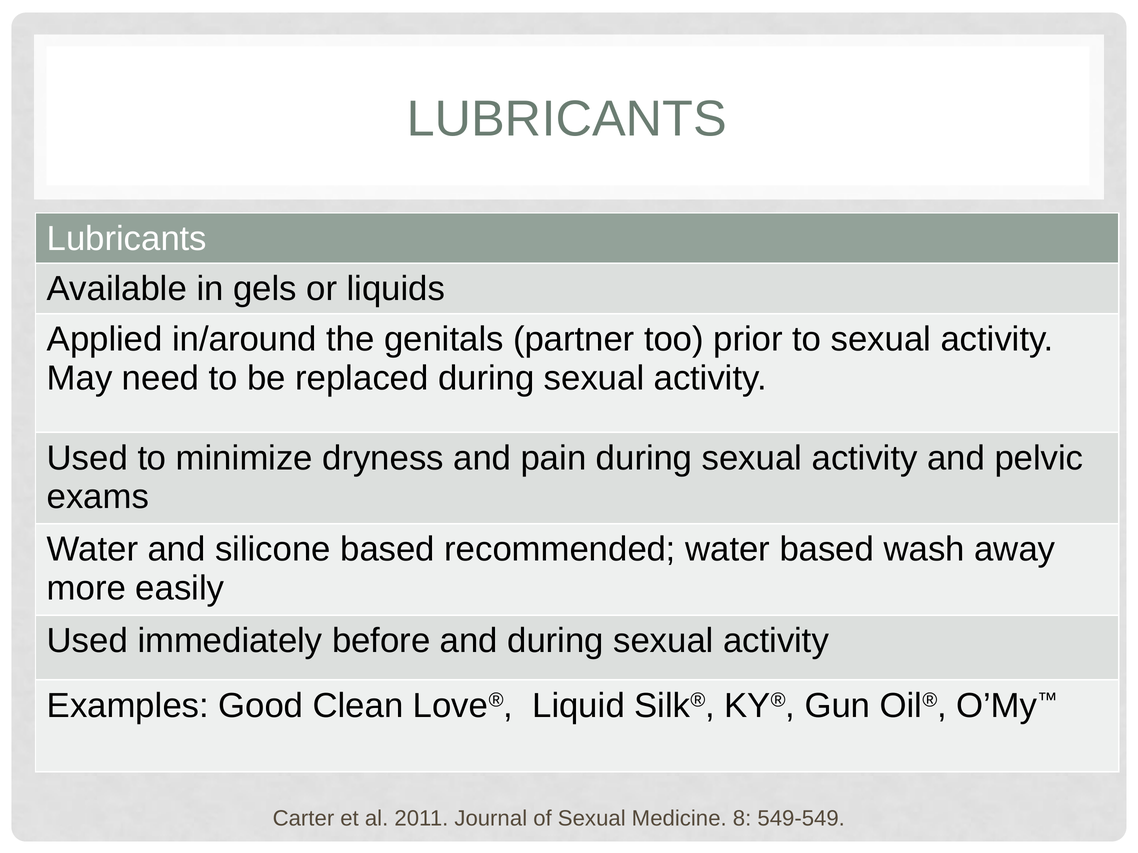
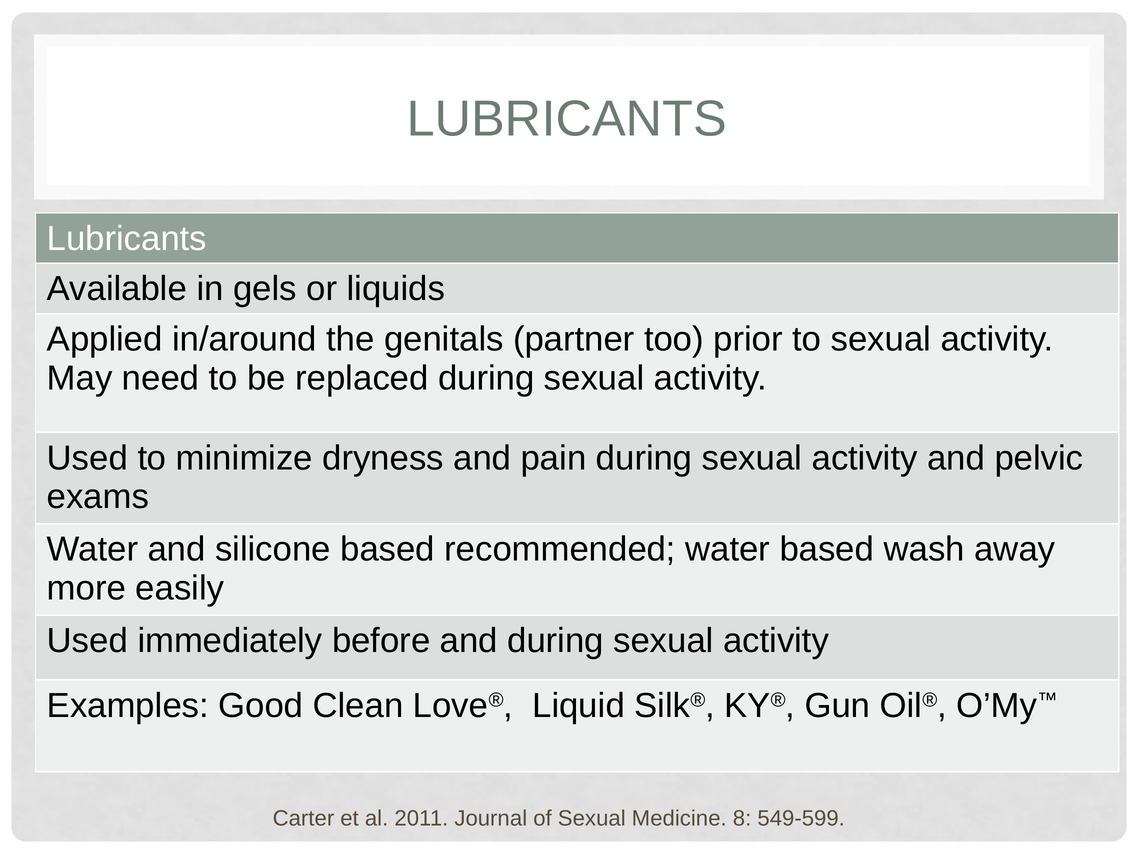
549-549: 549-549 -> 549-599 (801, 819)
